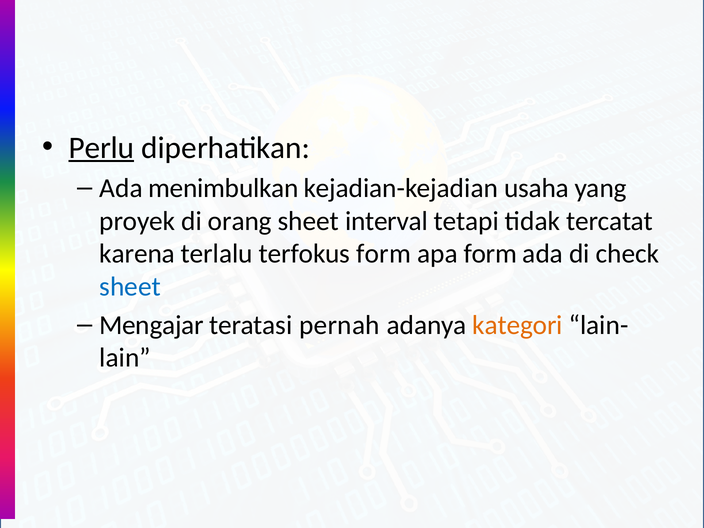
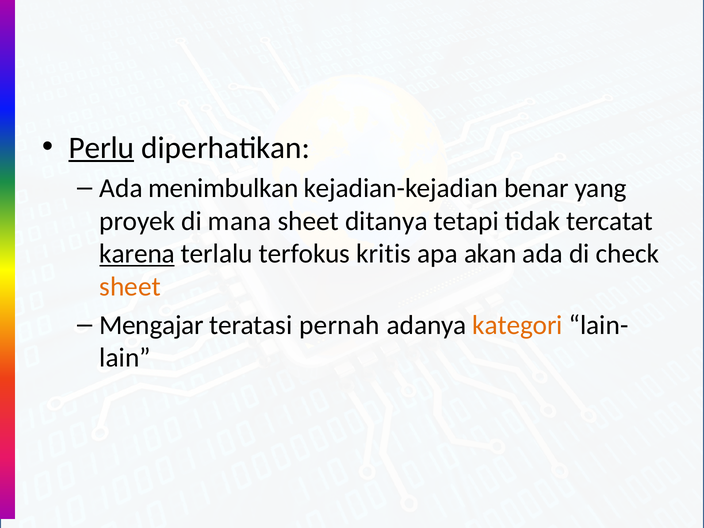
usaha: usaha -> benar (536, 188)
orang: orang -> mana (240, 221)
interval: interval -> ditanya (386, 221)
karena underline: none -> present (137, 254)
terfokus form: form -> kritis (384, 254)
apa form: form -> akan (490, 254)
sheet colour: blue -> orange (130, 287)
